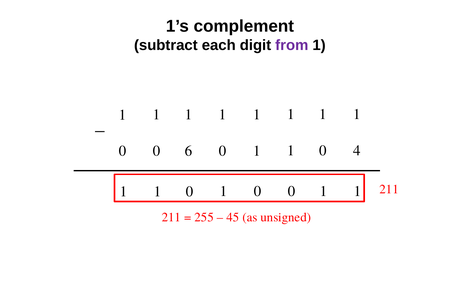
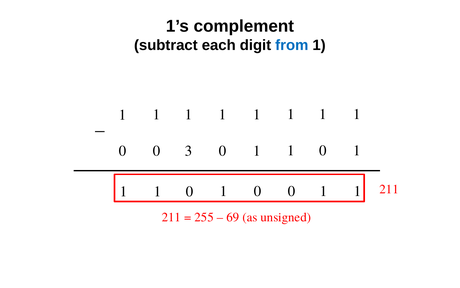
from colour: purple -> blue (292, 45)
6: 6 -> 3 (189, 151)
4: 4 -> 1 (357, 150)
45: 45 -> 69 (233, 217)
